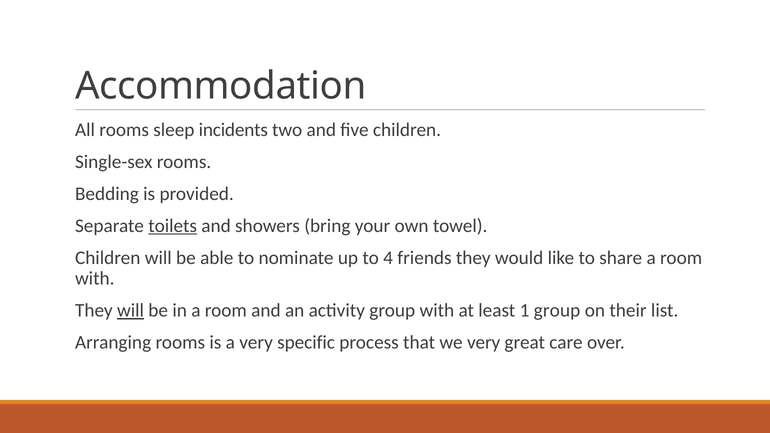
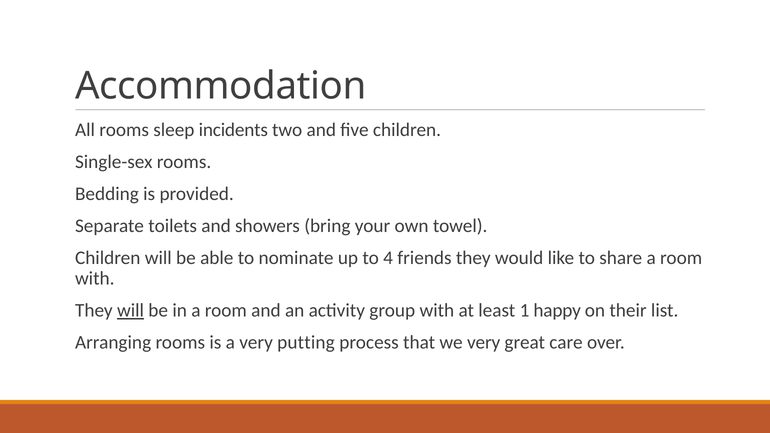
toilets underline: present -> none (173, 226)
1 group: group -> happy (557, 311)
specific: specific -> putting (306, 343)
